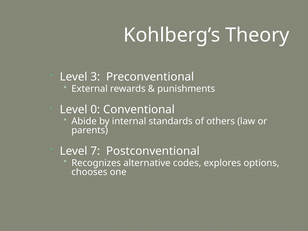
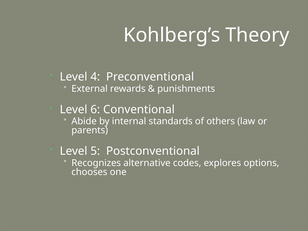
3: 3 -> 4 (95, 77)
0: 0 -> 6 (95, 109)
7: 7 -> 5 (95, 151)
